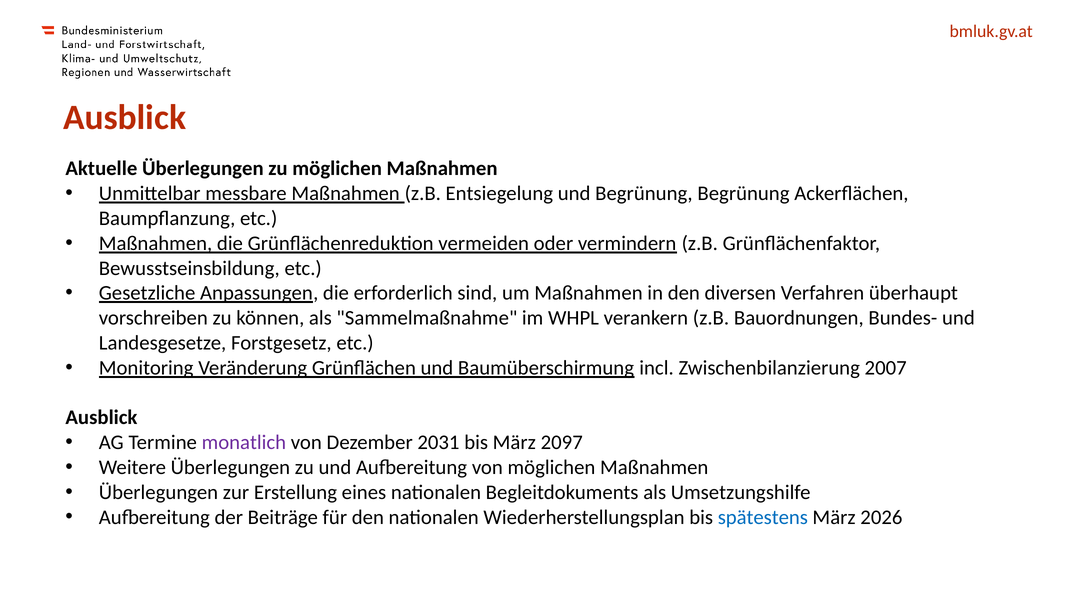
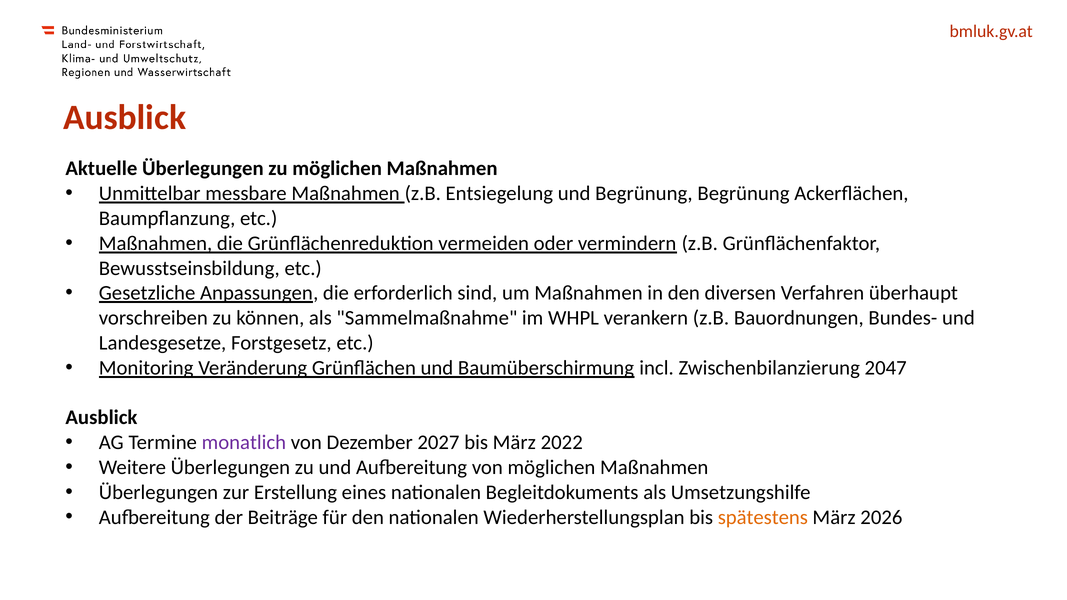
2007: 2007 -> 2047 (886, 368)
2031: 2031 -> 2027 (438, 443)
2097: 2097 -> 2022 (562, 443)
spätestens colour: blue -> orange (763, 517)
